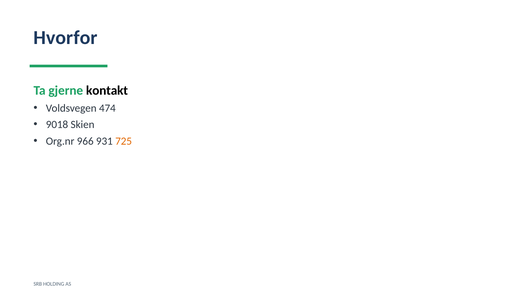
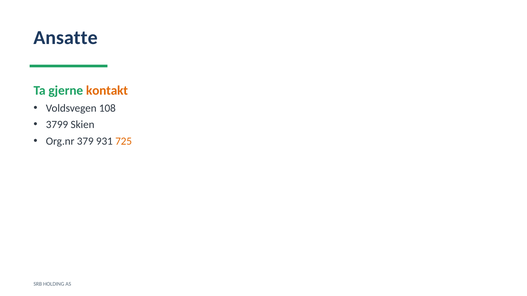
Hvorfor: Hvorfor -> Ansatte (66, 38)
kontakt colour: black -> orange (107, 91)
474: 474 -> 108 (107, 108)
9018: 9018 -> 3799 (57, 125)
966: 966 -> 379 (85, 141)
